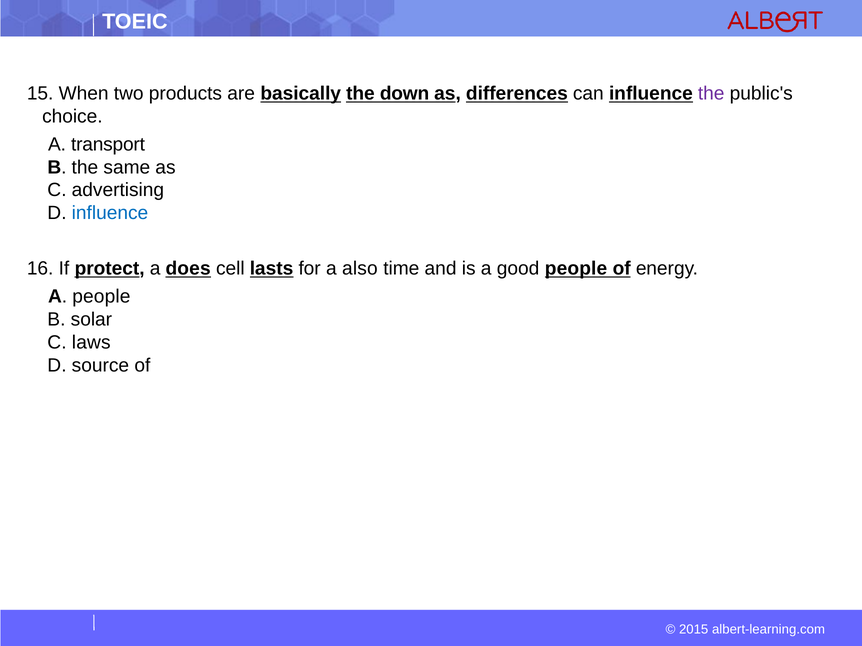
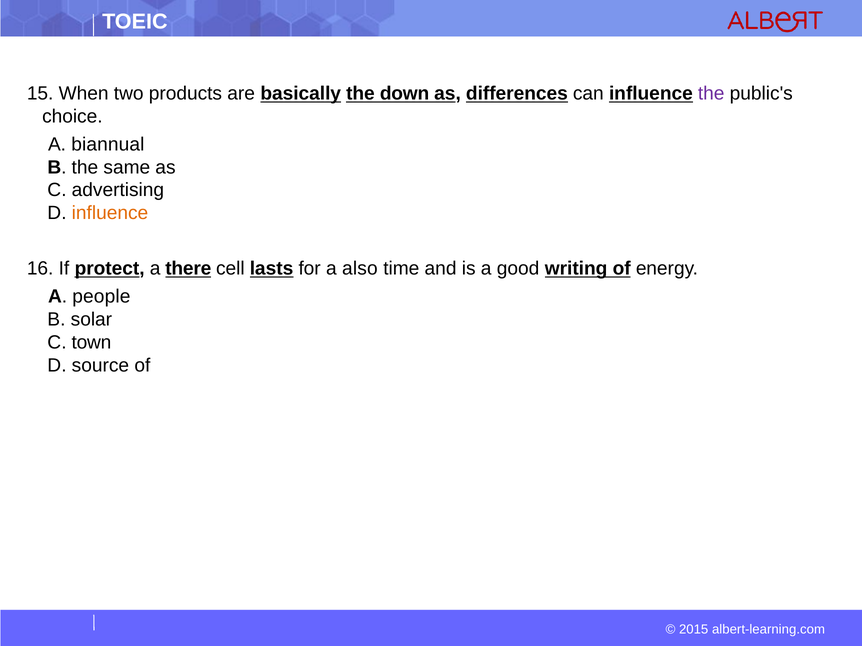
transport: transport -> biannual (108, 144)
influence colour: blue -> orange (110, 213)
does: does -> there (188, 269)
good people: people -> writing (576, 269)
laws: laws -> town (91, 343)
